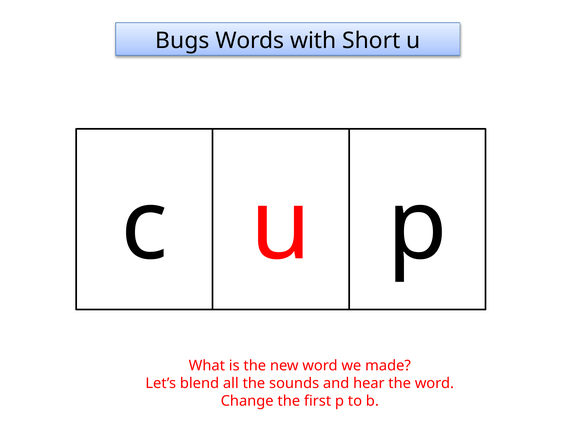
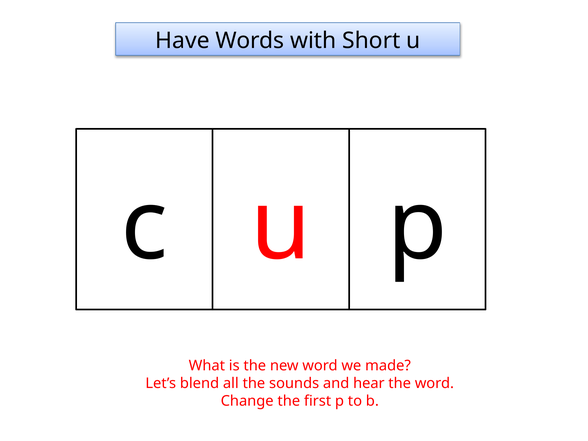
Bugs: Bugs -> Have (182, 41)
